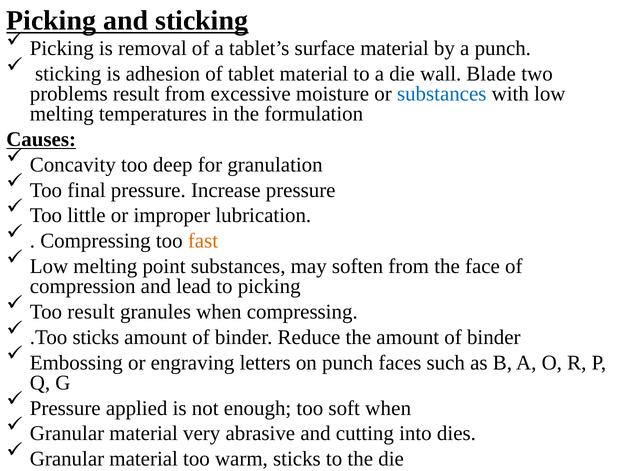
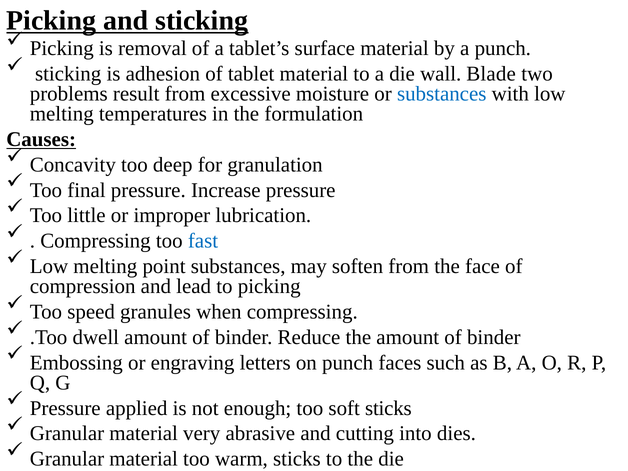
fast colour: orange -> blue (203, 241)
Too result: result -> speed (91, 312)
.Too sticks: sticks -> dwell (96, 337)
soft when: when -> sticks (388, 408)
